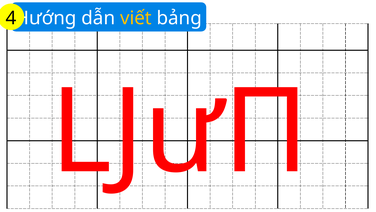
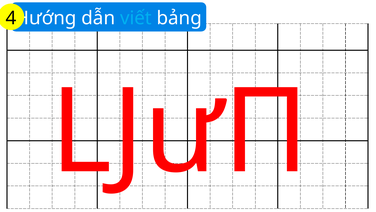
viết colour: yellow -> light blue (136, 18)
